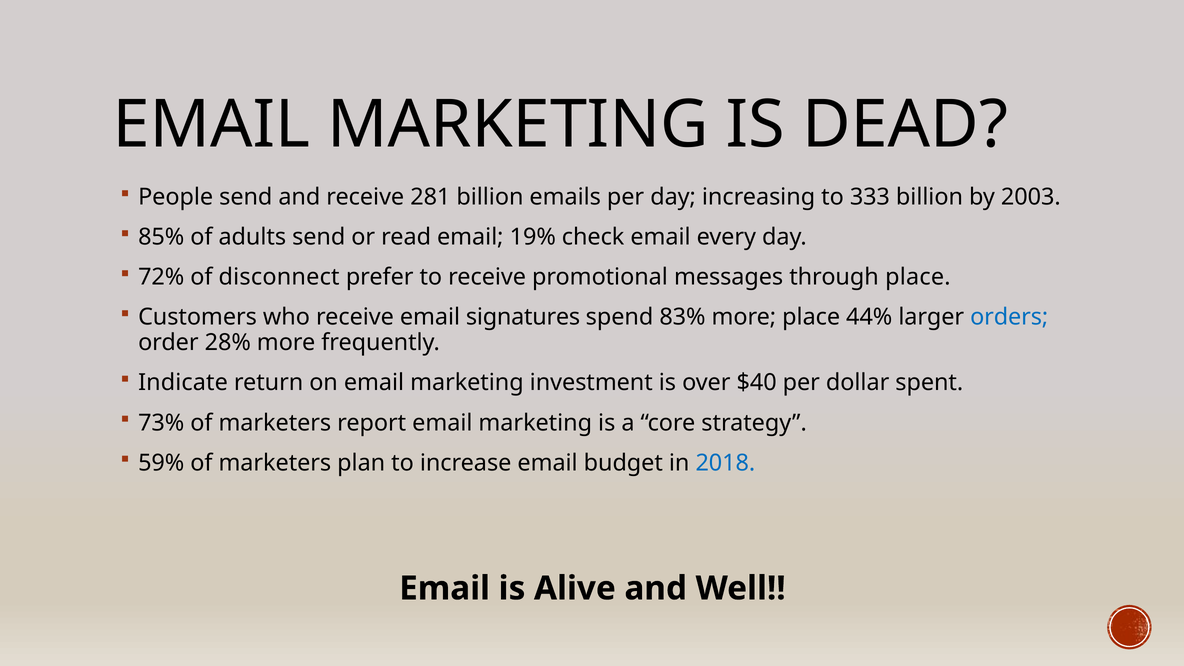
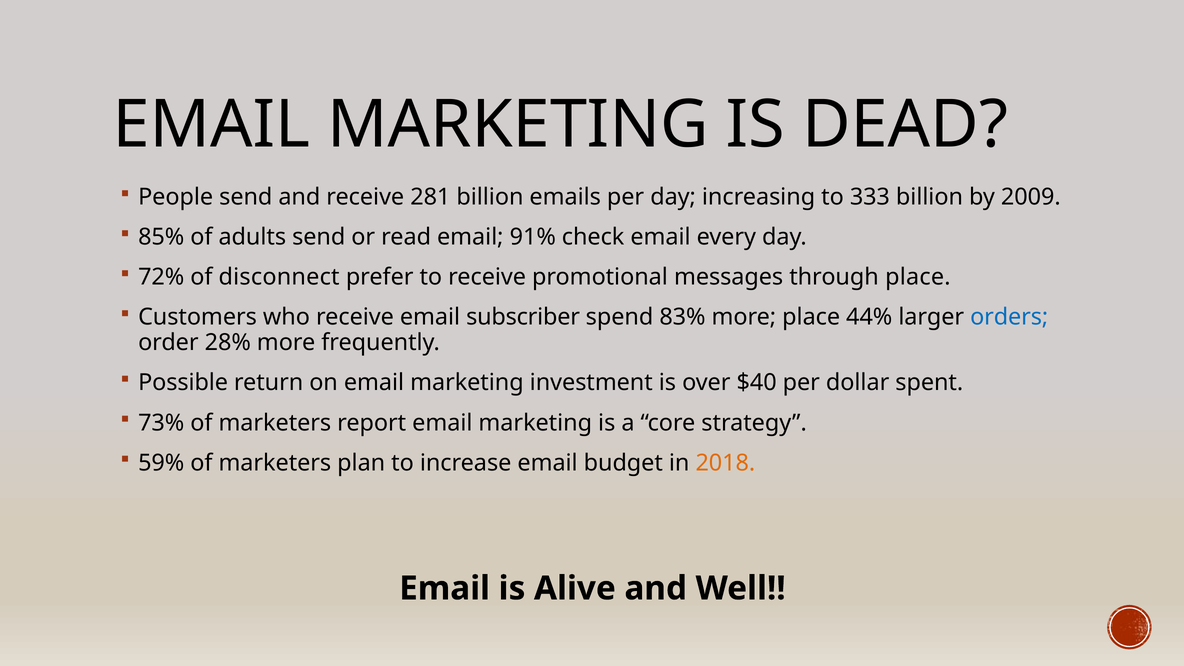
2003: 2003 -> 2009 (1031, 197)
19%: 19% -> 91% (533, 237)
signatures: signatures -> subscriber (523, 317)
Indicate: Indicate -> Possible (183, 383)
2018 colour: blue -> orange (725, 463)
